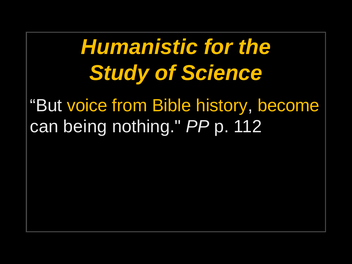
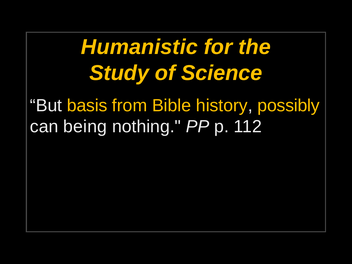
voice: voice -> basis (87, 105)
become: become -> possibly (289, 105)
